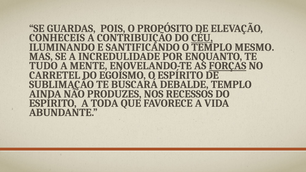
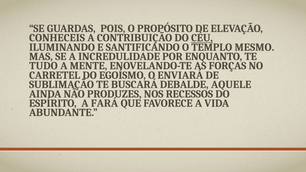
FORÇAS underline: present -> none (228, 66)
O ESPÍRITO: ESPÍRITO -> ENVIARÁ (180, 75)
DEBALDE TEMPLO: TEMPLO -> AQUELE (231, 85)
TODA: TODA -> FARÁ (104, 103)
